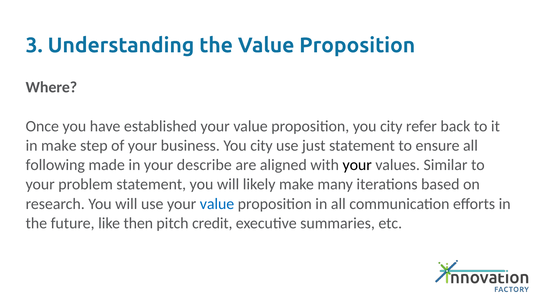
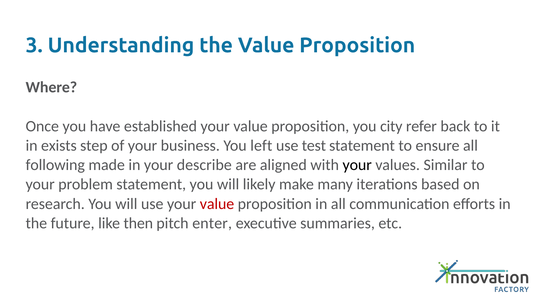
in make: make -> exists (59, 146)
business You city: city -> left (261, 146)
just: just -> test (314, 146)
value colour: blue -> red (217, 204)
credit: credit -> enter (212, 223)
